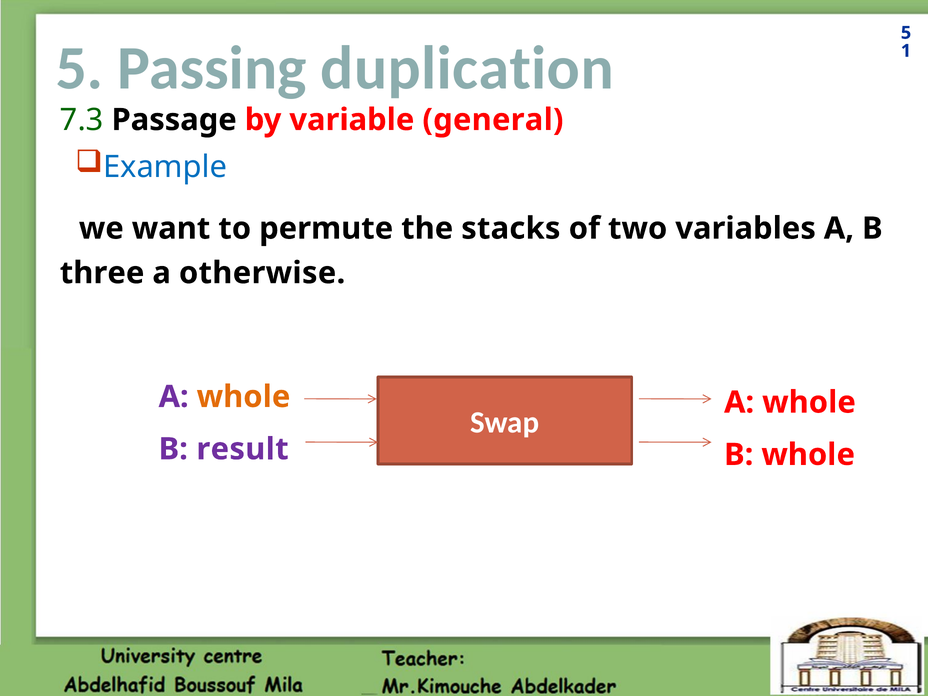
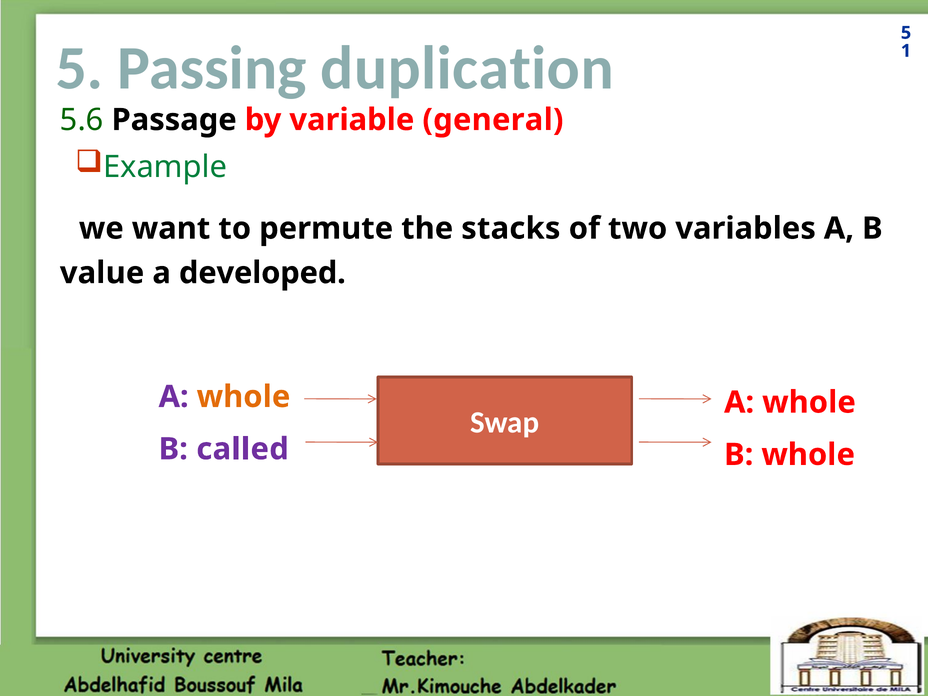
7.3: 7.3 -> 5.6 (82, 120)
Example colour: blue -> green (165, 167)
three: three -> value (102, 273)
otherwise: otherwise -> developed (262, 273)
result: result -> called (243, 449)
